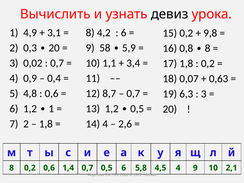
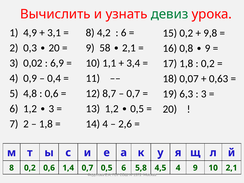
девиз colour: black -> green (170, 14)
58 5,9: 5,9 -> 2,1 (129, 48)
0,8 8: 8 -> 9 (208, 48)
0,7: 0,7 -> 6,9 (57, 63)
1,2 1: 1 -> 3 (51, 109)
